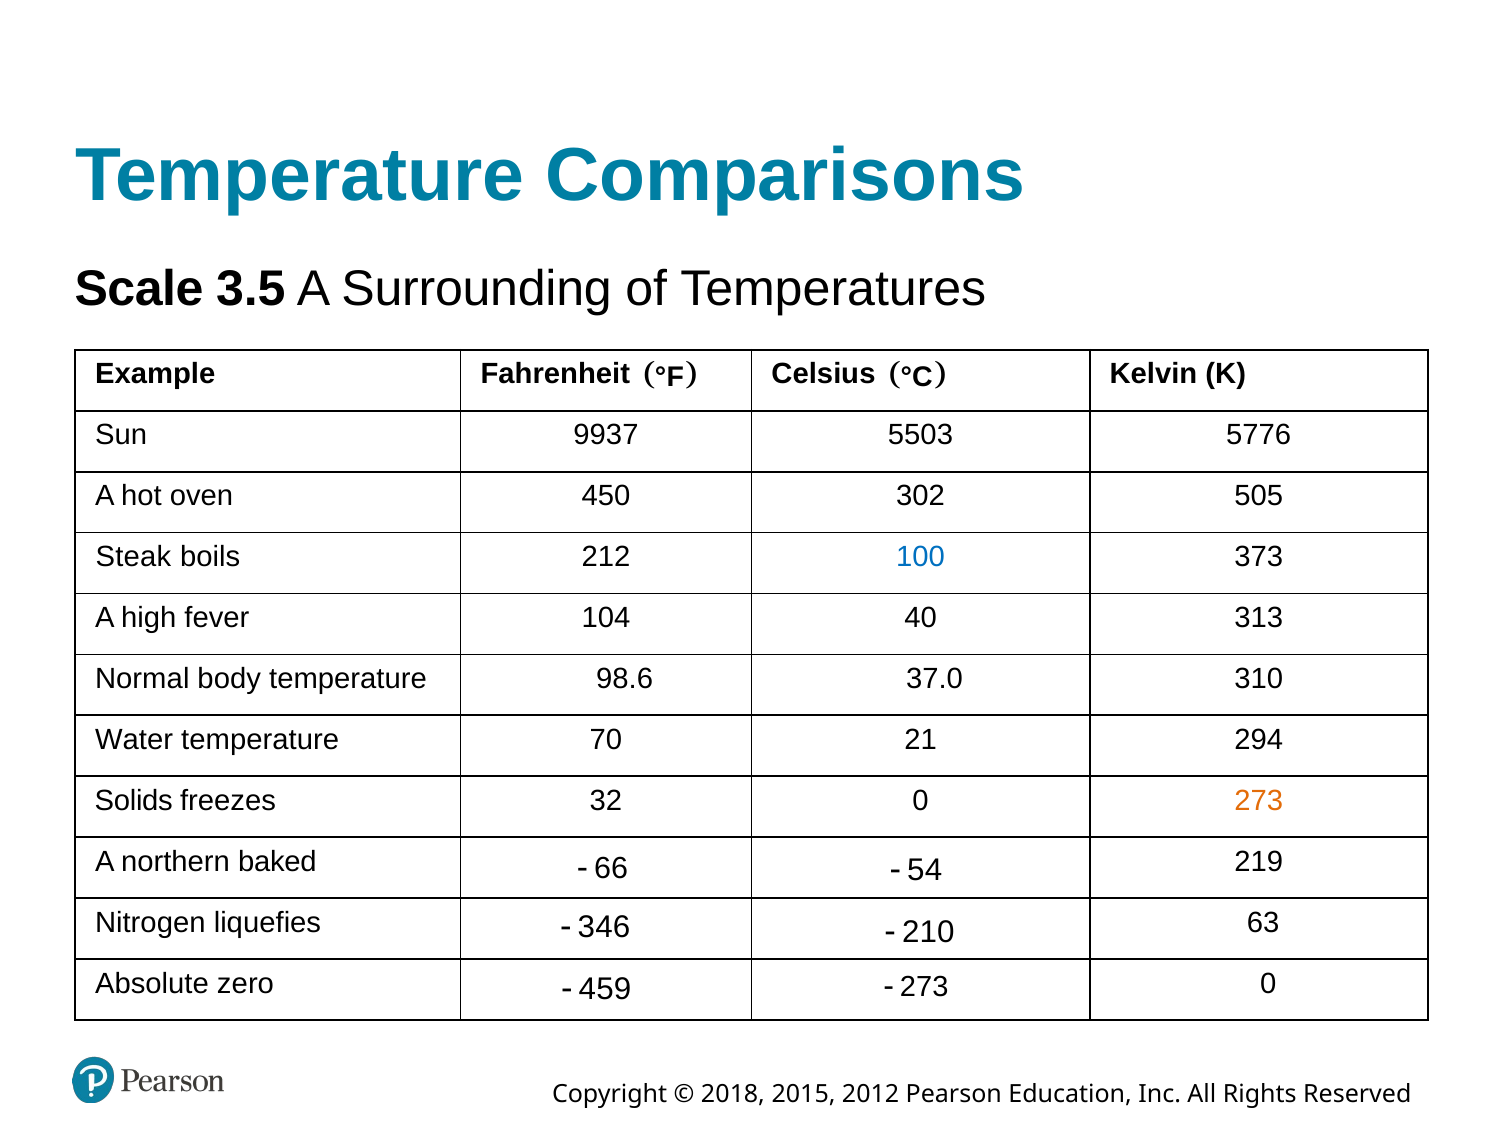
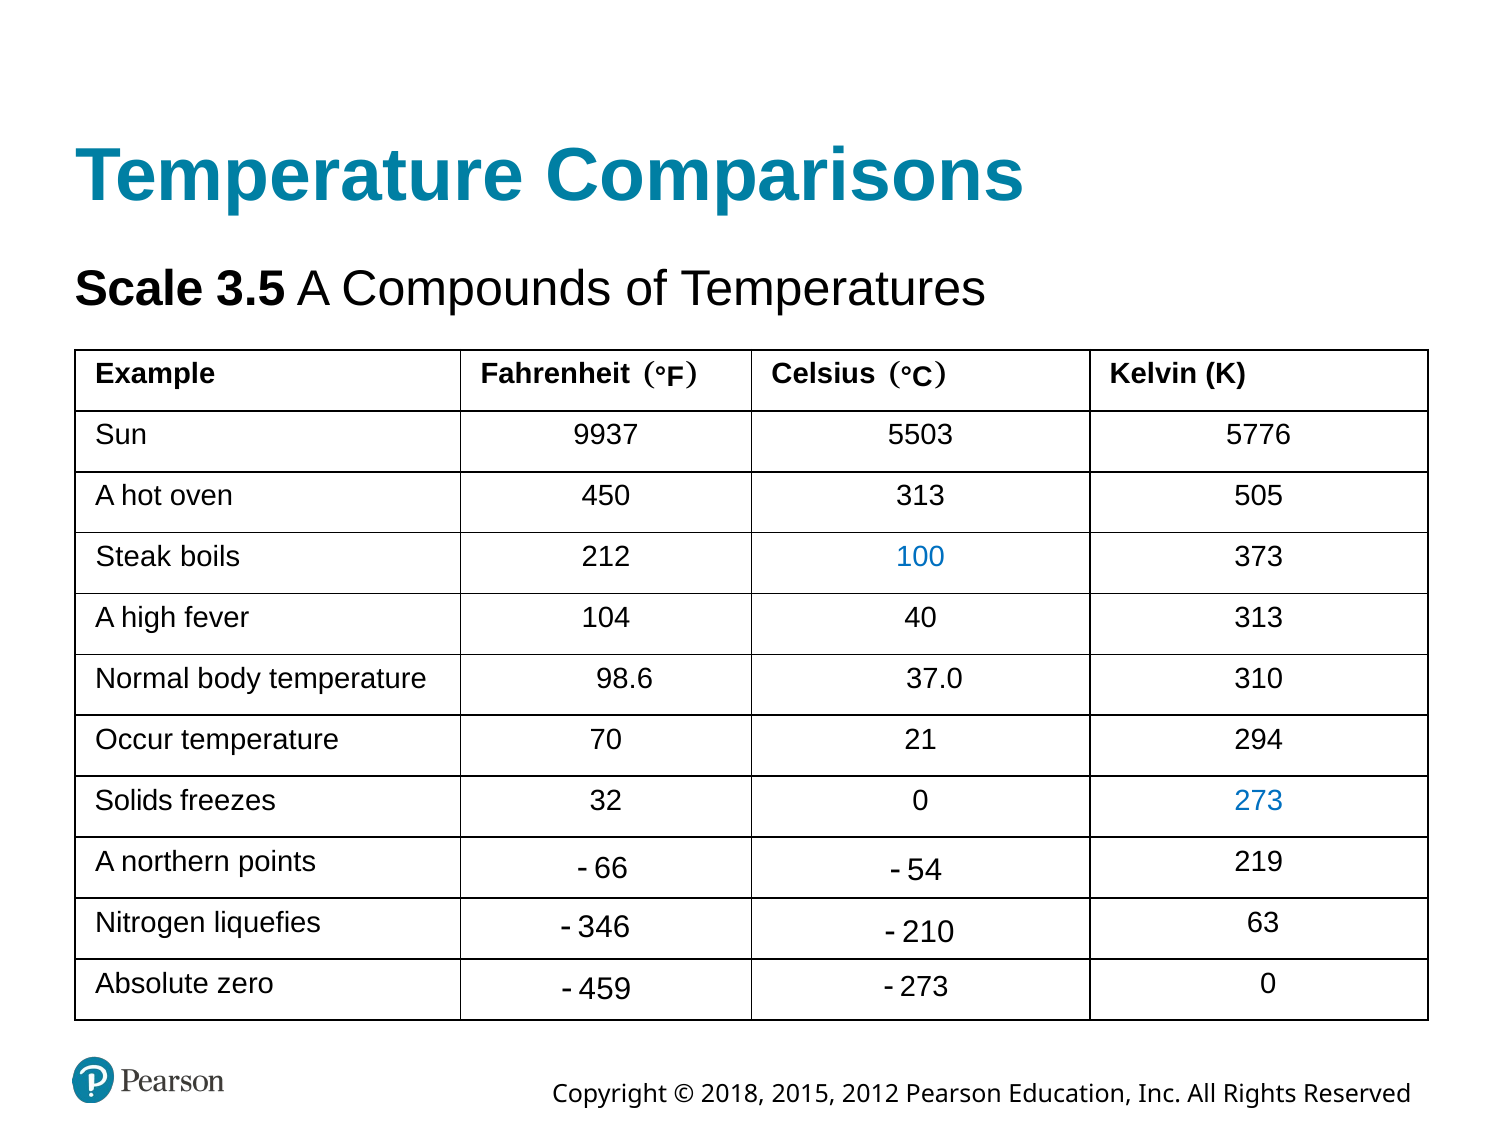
Surrounding: Surrounding -> Compounds (476, 289)
450 302: 302 -> 313 (920, 496)
Water: Water -> Occur (134, 740)
273 colour: orange -> blue (1259, 801)
baked: baked -> points (277, 862)
